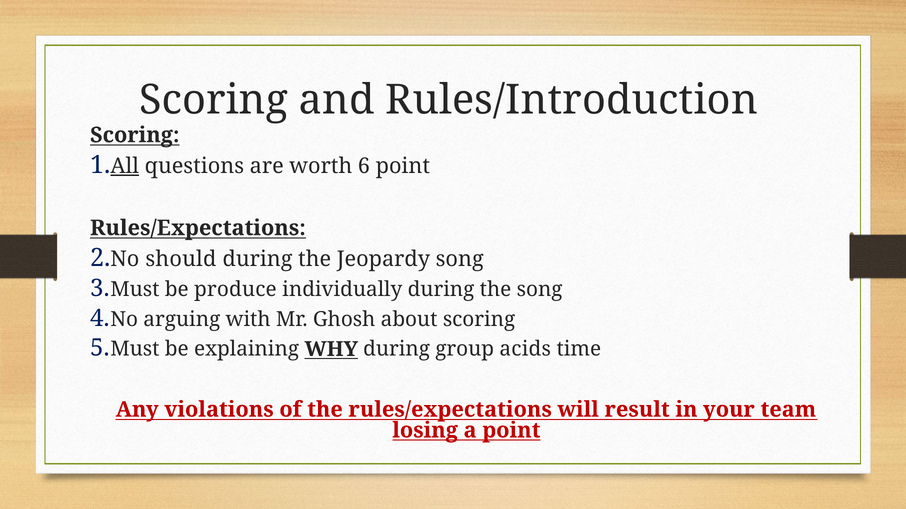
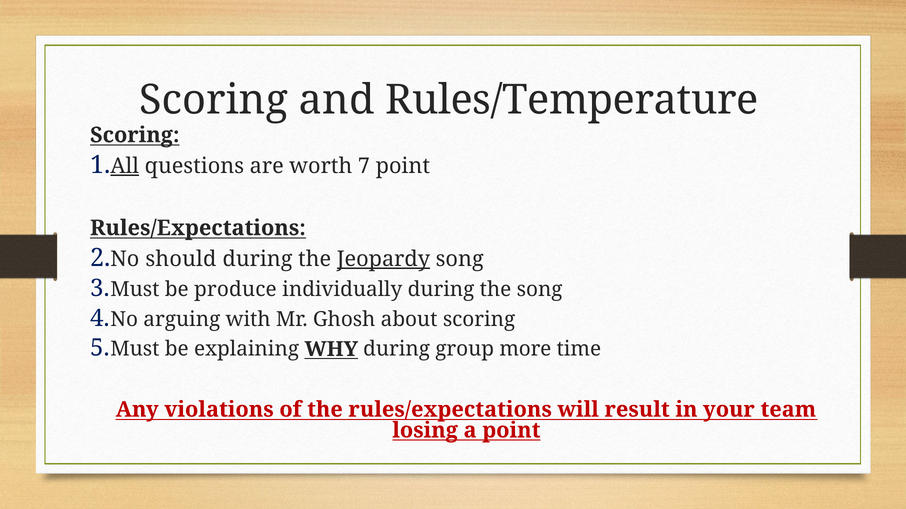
Rules/Introduction: Rules/Introduction -> Rules/Temperature (572, 100)
6: 6 -> 7 (364, 166)
Jeopardy underline: none -> present (383, 259)
acids: acids -> more (525, 350)
